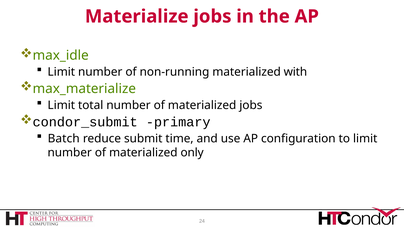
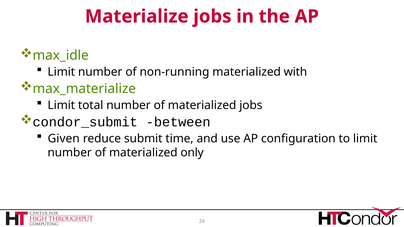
primary: primary -> between (178, 122)
Batch: Batch -> Given (64, 139)
